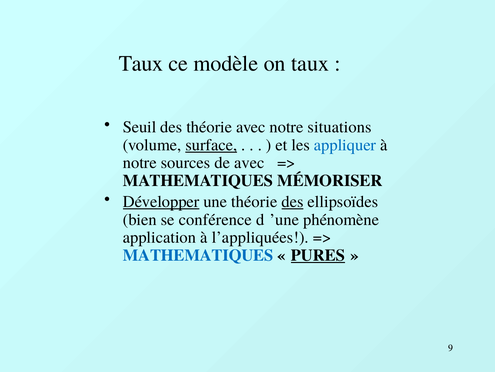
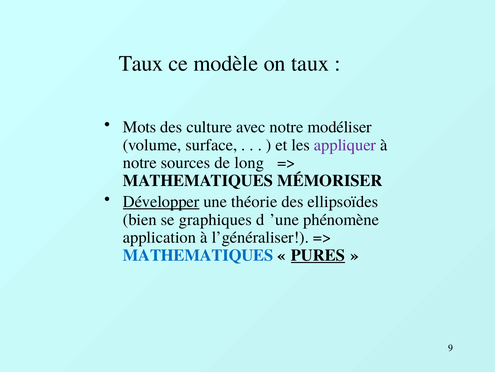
Seuil: Seuil -> Mots (140, 127)
des théorie: théorie -> culture (209, 127)
situations: situations -> modéliser (340, 127)
surface underline: present -> none (211, 145)
appliquer colour: blue -> purple (345, 145)
de avec: avec -> long (249, 162)
des underline: present -> none (293, 201)
conférence: conférence -> graphiques (215, 219)
l’appliquées: l’appliquées -> l’généraliser (260, 237)
